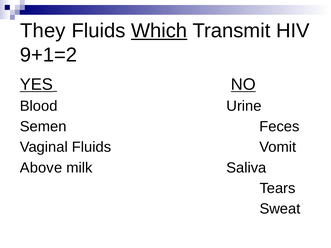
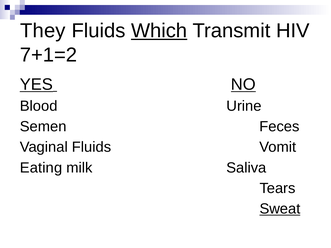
9+1=2: 9+1=2 -> 7+1=2 (49, 55)
Above: Above -> Eating (41, 168)
Sweat underline: none -> present (280, 209)
